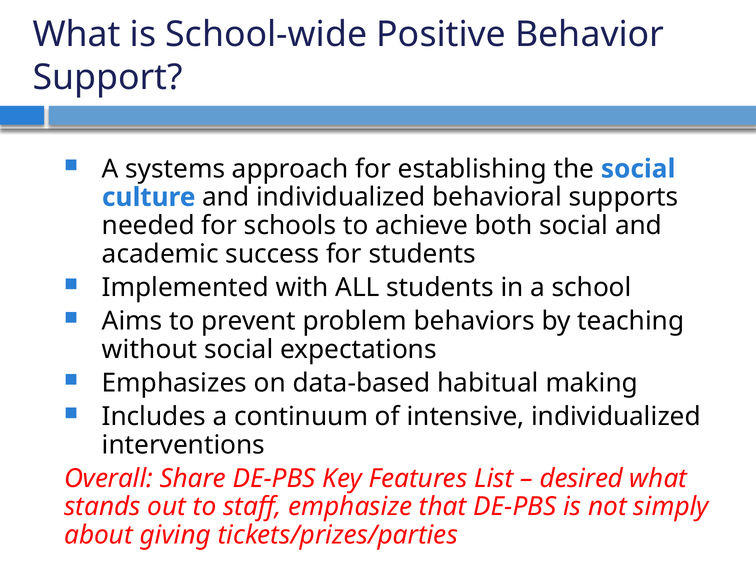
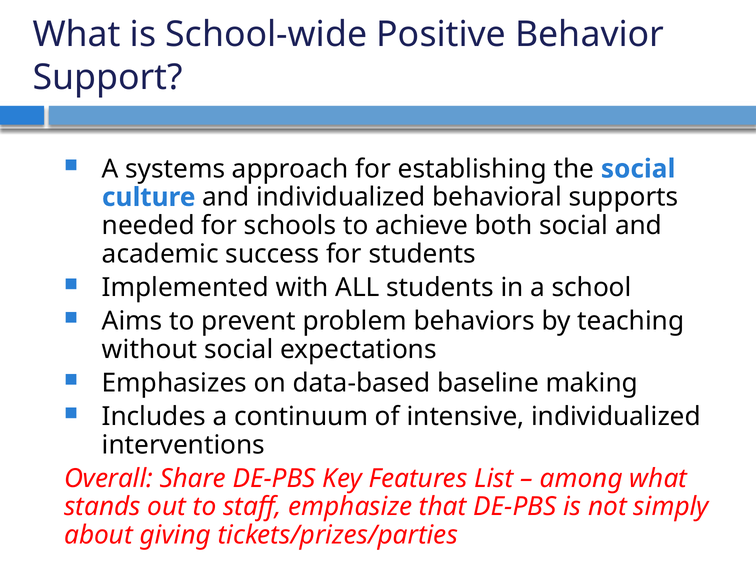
habitual: habitual -> baseline (488, 383)
desired: desired -> among (581, 478)
